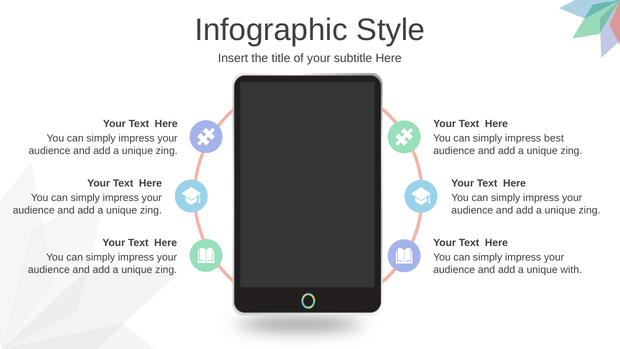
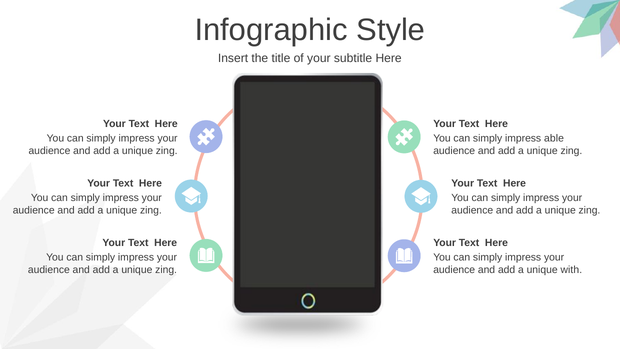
best: best -> able (554, 138)
